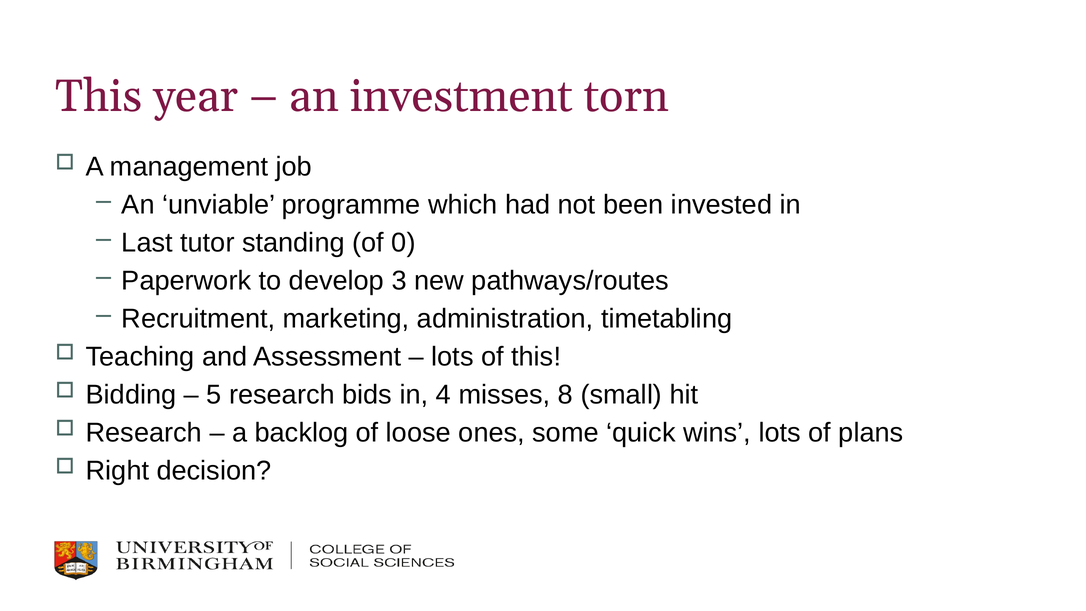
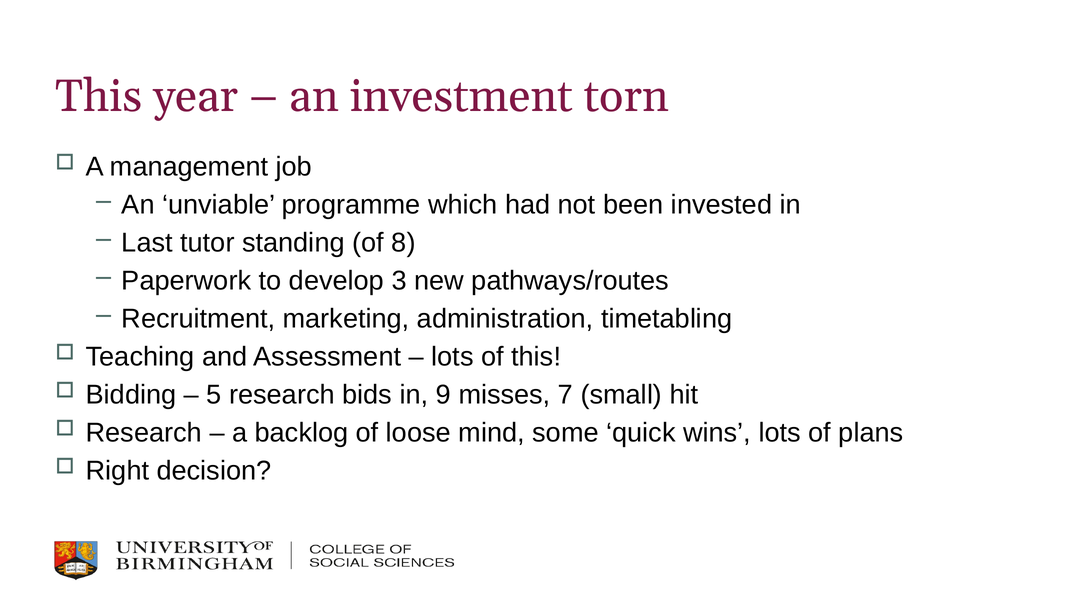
0: 0 -> 8 (404, 243)
4: 4 -> 9 (443, 395)
8: 8 -> 7 (566, 395)
ones: ones -> mind (492, 433)
